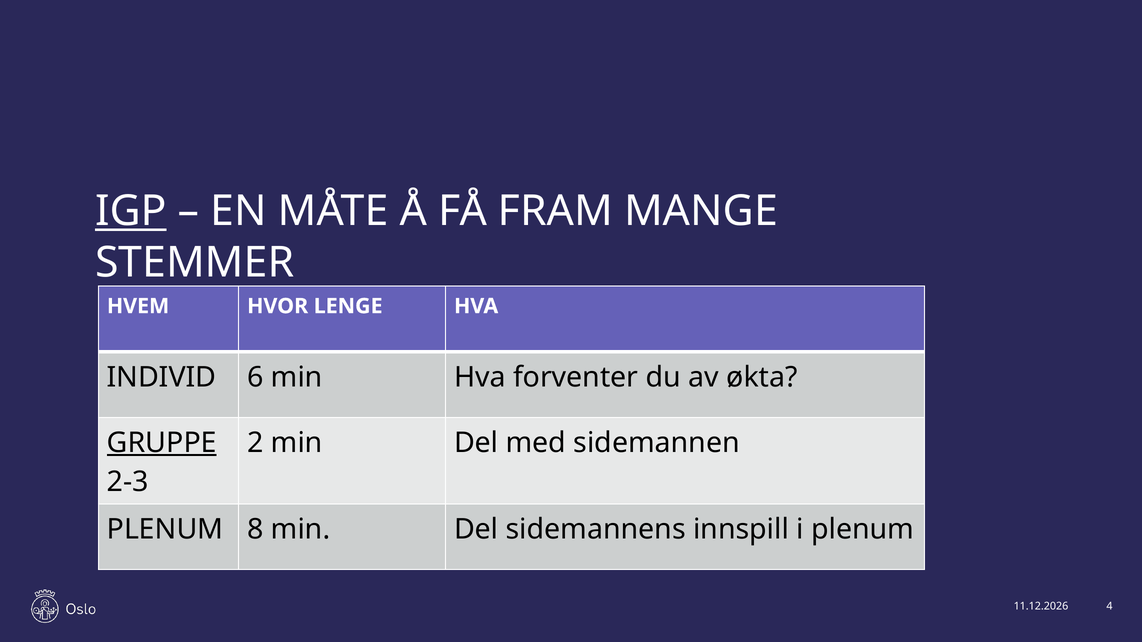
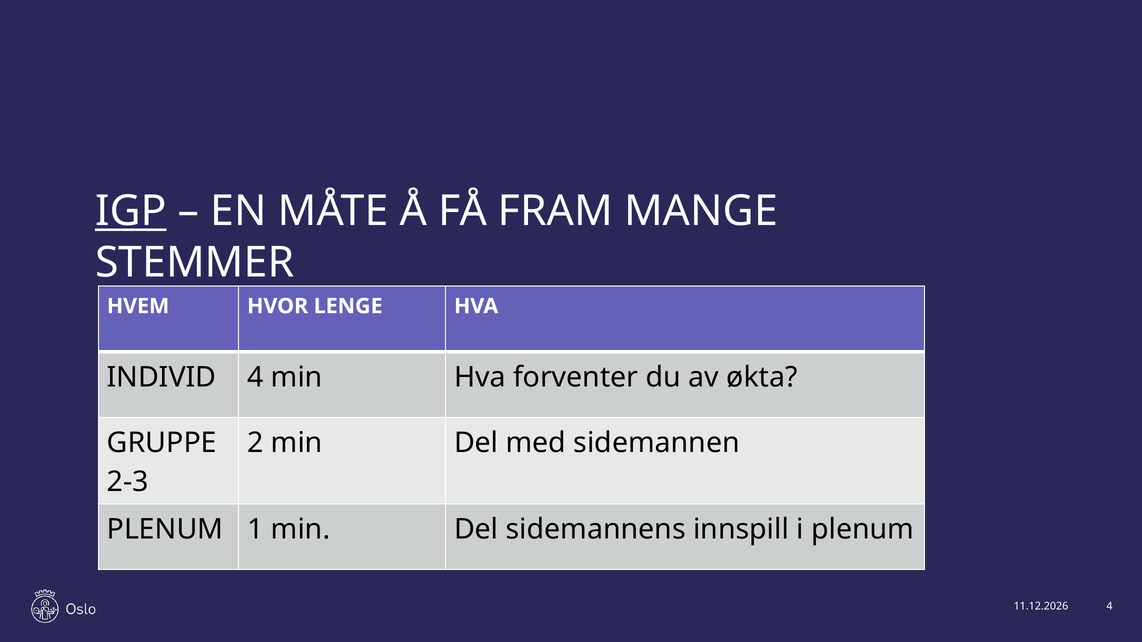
INDIVID 6: 6 -> 4 (255, 377)
GRUPPE underline: present -> none (162, 443)
8: 8 -> 1 (255, 529)
